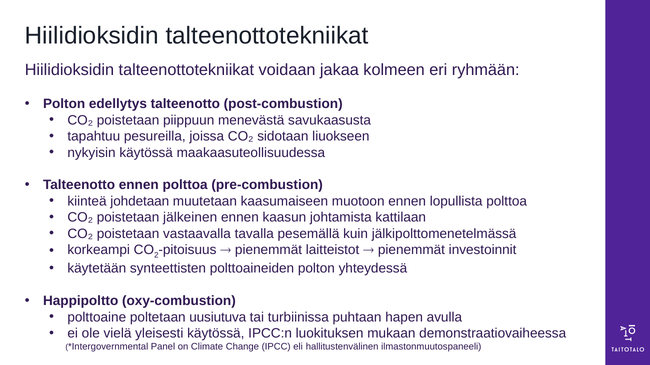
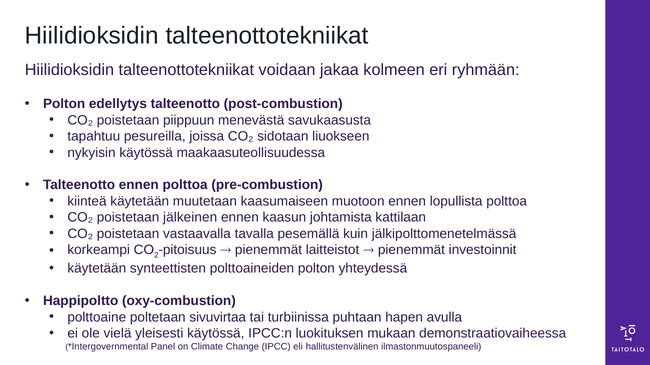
kiinteä johdetaan: johdetaan -> käytetään (140, 202)
uusiutuva: uusiutuva -> sivuvirtaa (218, 318)
